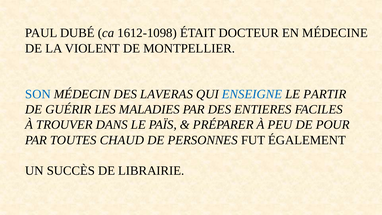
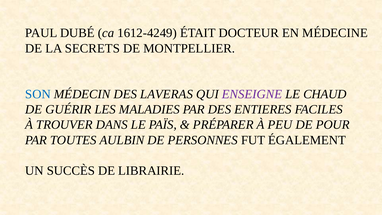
1612-1098: 1612-1098 -> 1612-4249 (147, 33)
VIOLENT: VIOLENT -> SECRETS (92, 48)
ENSEIGNE colour: blue -> purple (252, 94)
PARTIR: PARTIR -> CHAUD (325, 94)
CHAUD: CHAUD -> AULBIN (122, 140)
